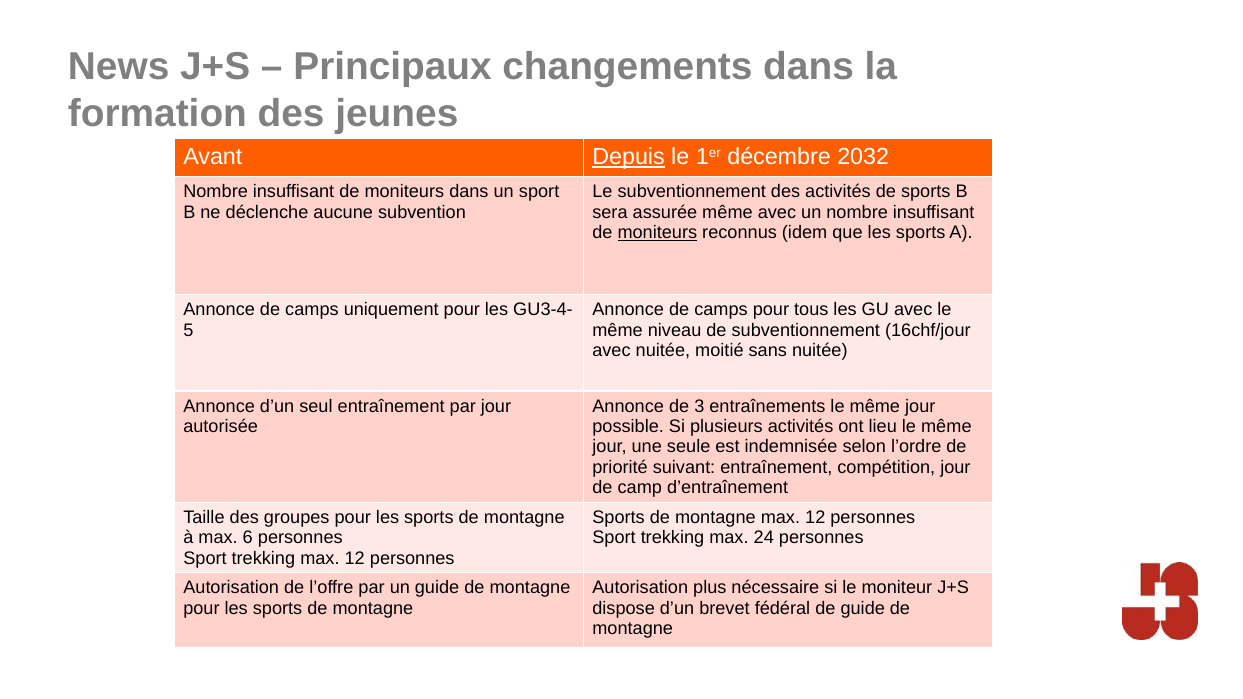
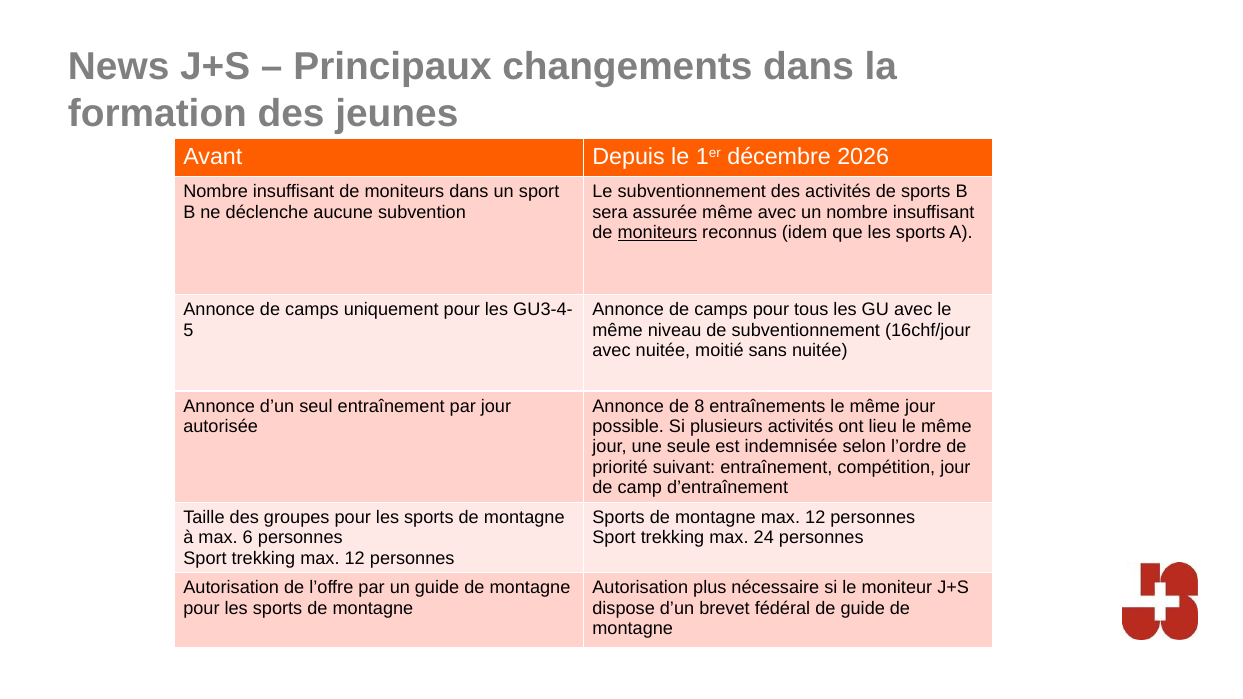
Depuis underline: present -> none (629, 157)
2032: 2032 -> 2026 (863, 157)
3: 3 -> 8 (699, 406)
